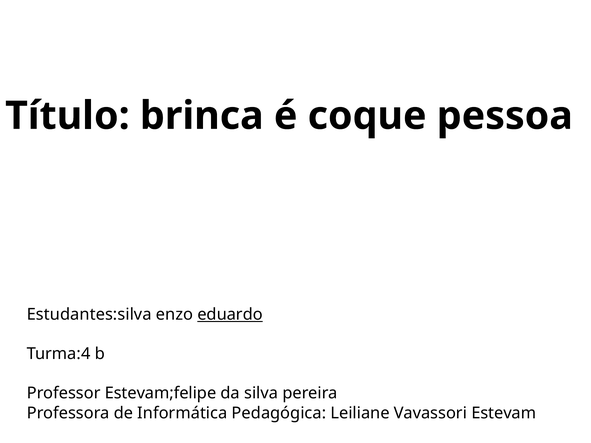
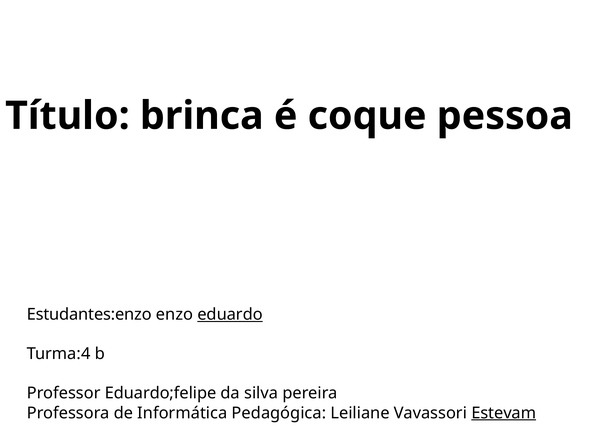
Estudantes:silva: Estudantes:silva -> Estudantes:enzo (89, 315)
Estevam;felipe: Estevam;felipe -> Eduardo;felipe (161, 393)
Estevam underline: none -> present (504, 413)
